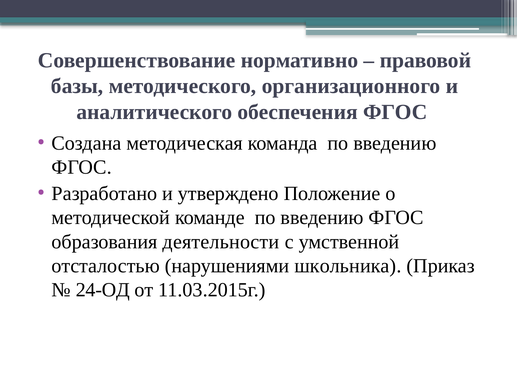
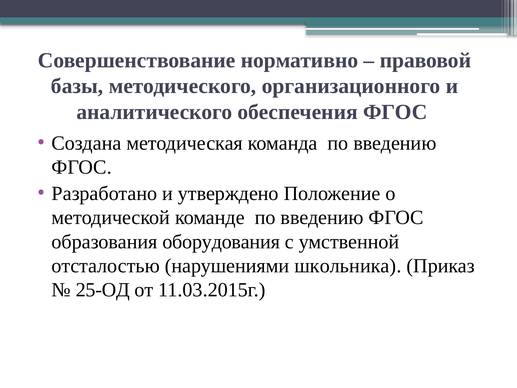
деятельности: деятельности -> оборудования (221, 242)
24-ОД: 24-ОД -> 25-ОД (103, 290)
